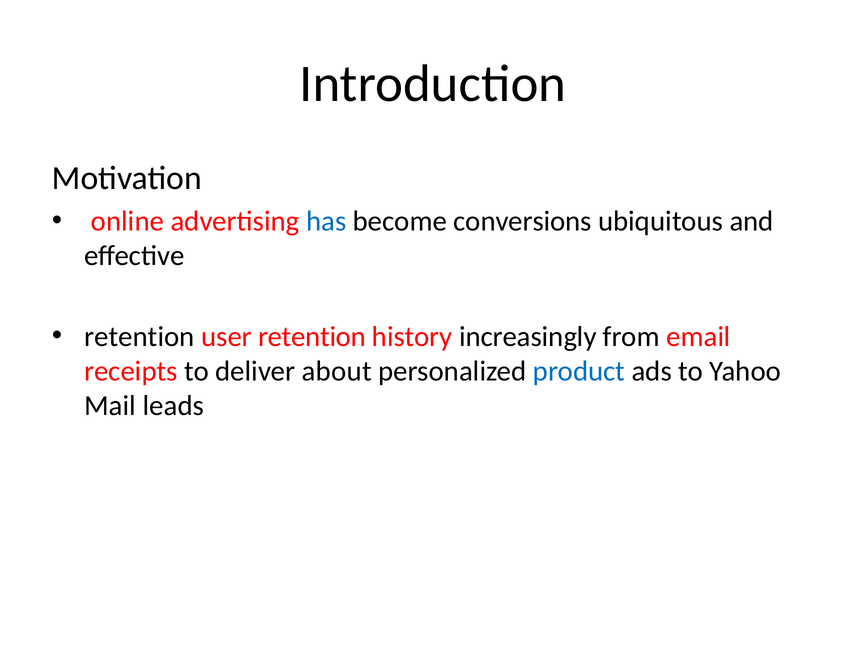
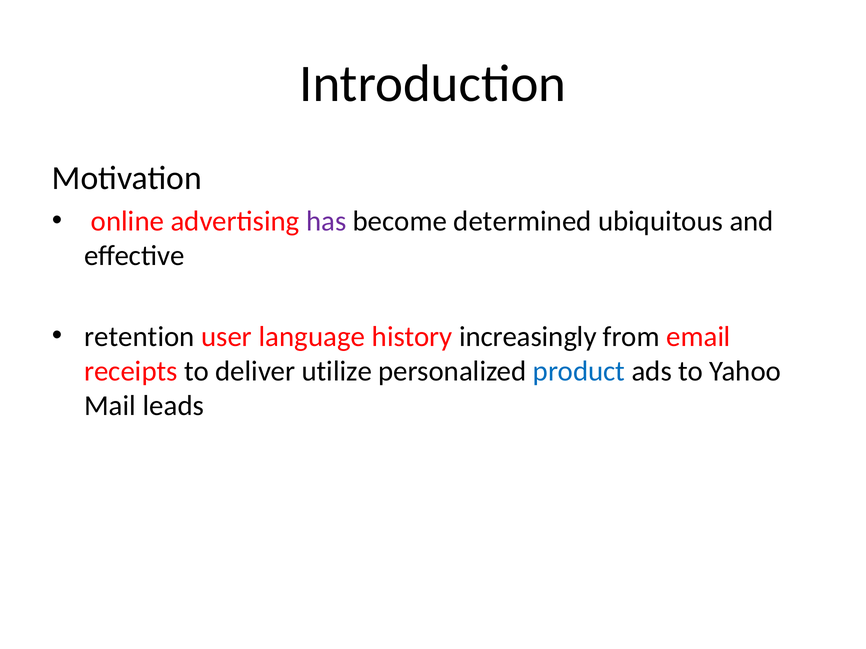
has colour: blue -> purple (326, 221)
conversions: conversions -> determined (522, 221)
user retention: retention -> language (312, 337)
about: about -> utilize (337, 371)
